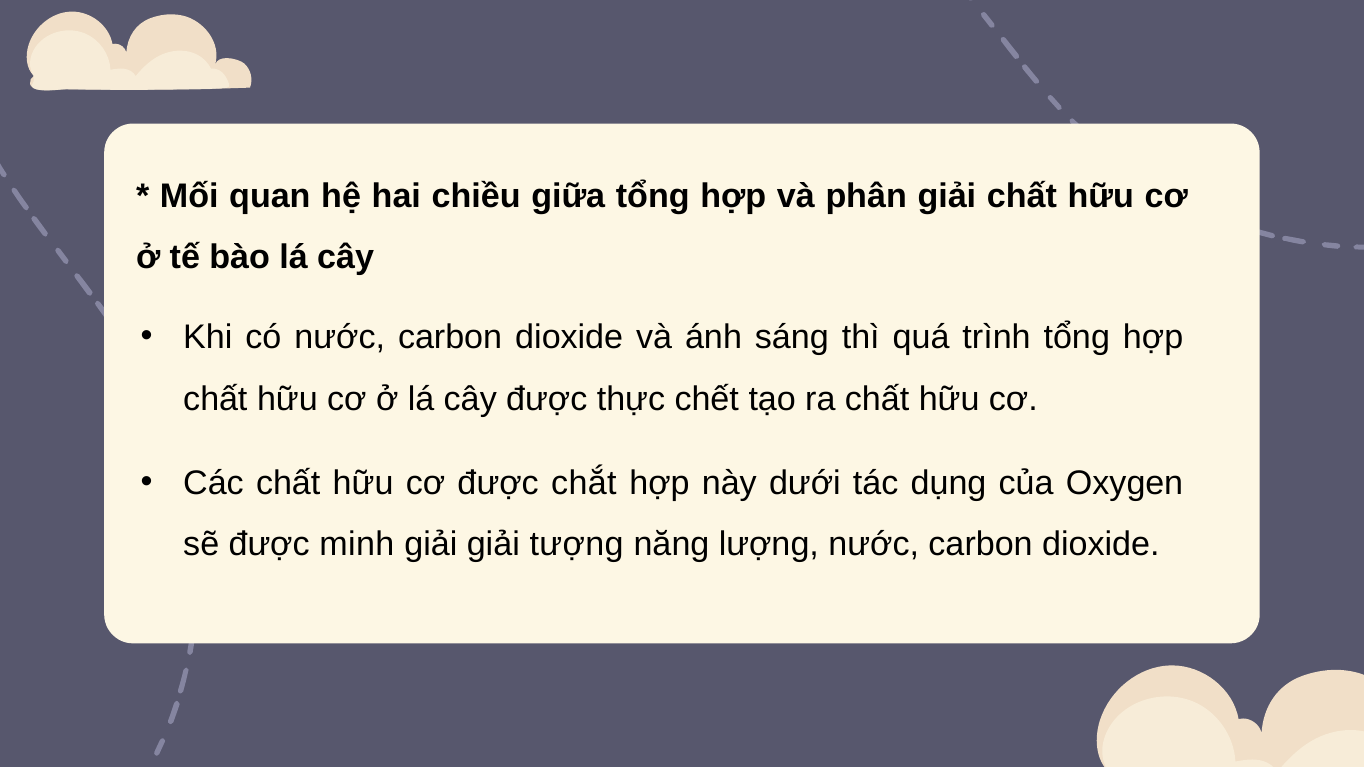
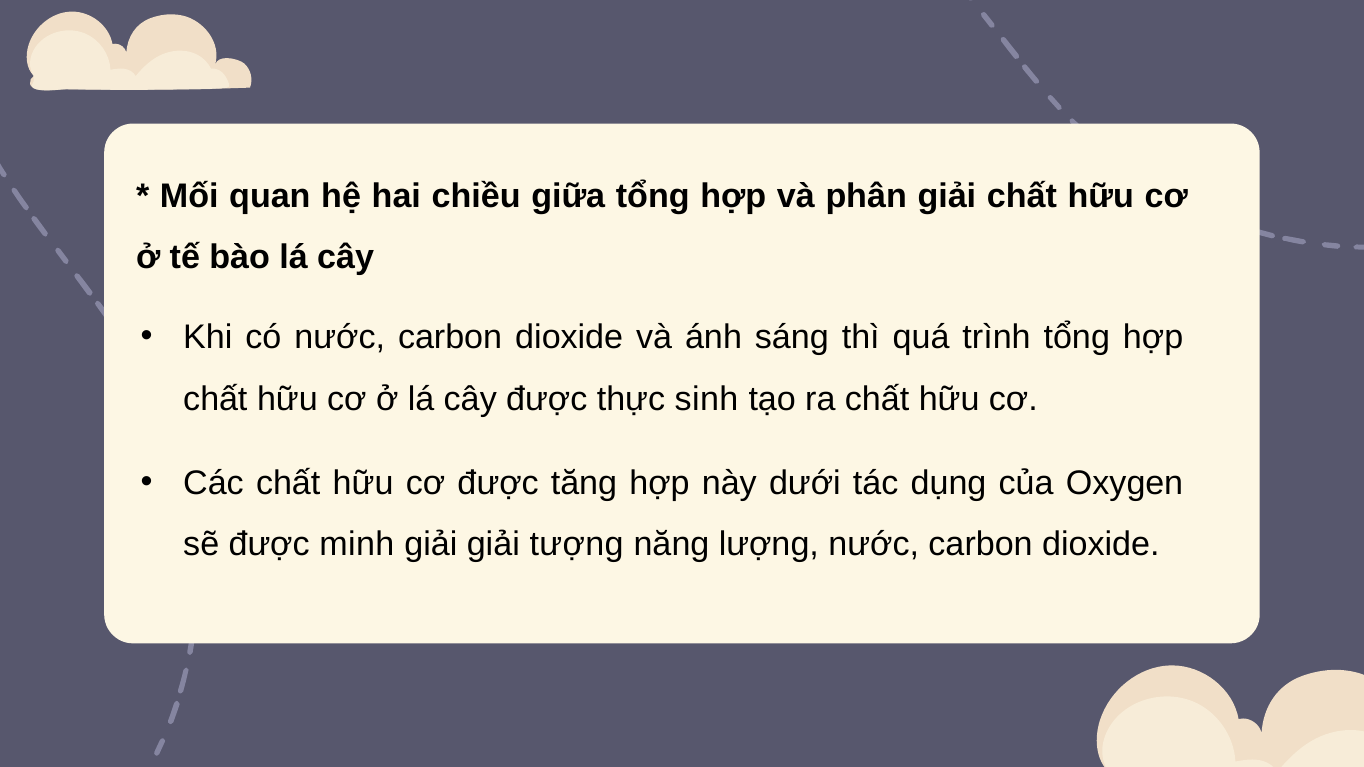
chết: chết -> sinh (707, 399)
chắt: chắt -> tăng (584, 483)
